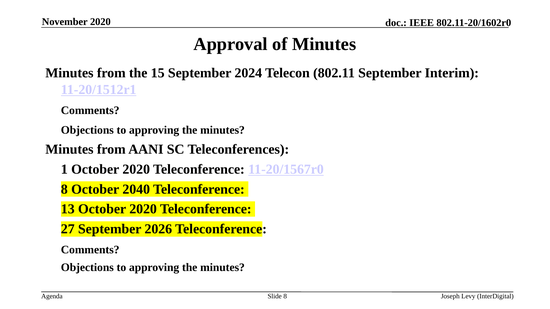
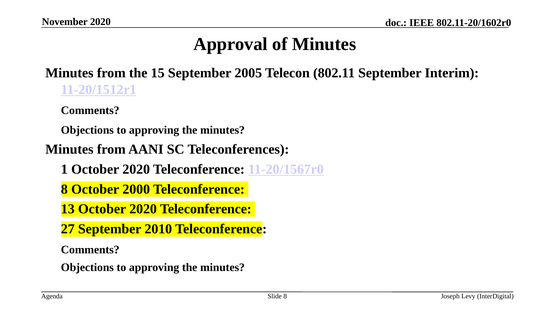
2024: 2024 -> 2005 (248, 73)
2040: 2040 -> 2000 (136, 189)
2026: 2026 -> 2010 (158, 229)
